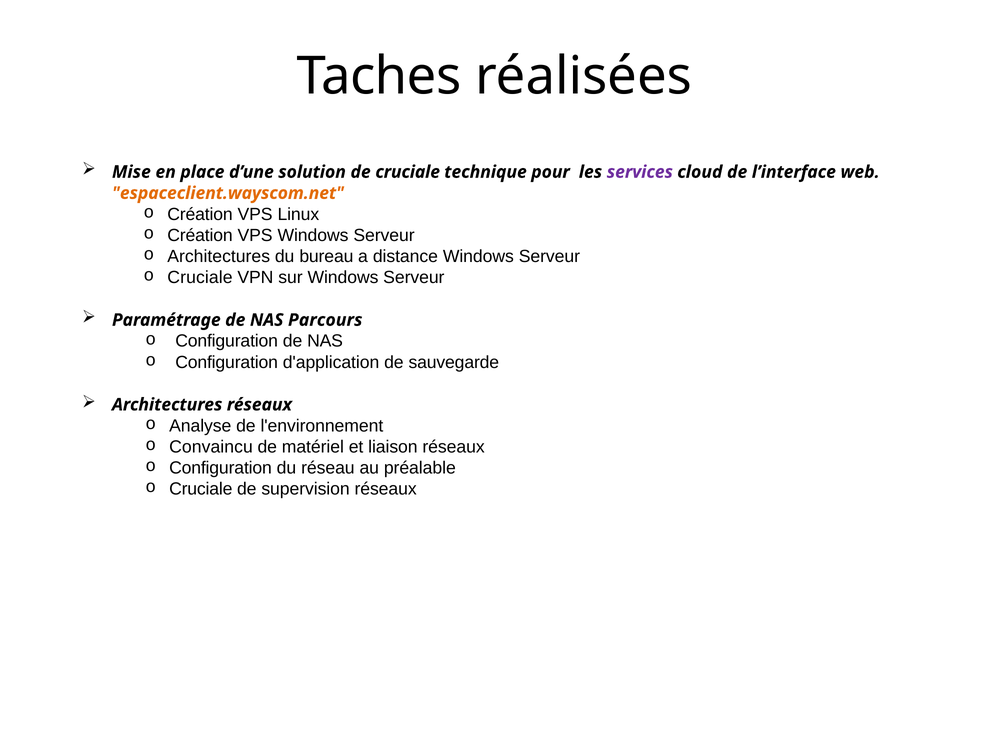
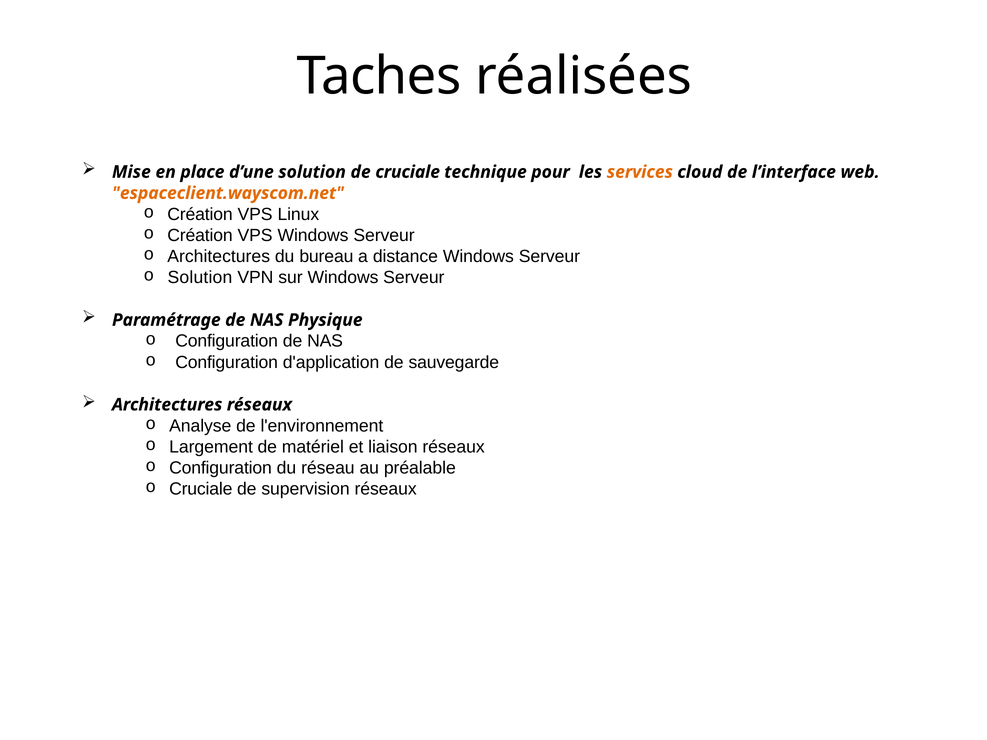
services colour: purple -> orange (640, 172)
Cruciale: Cruciale -> Solution (200, 278)
Parcours: Parcours -> Physique (325, 320)
Convaincu: Convaincu -> Largement (211, 447)
